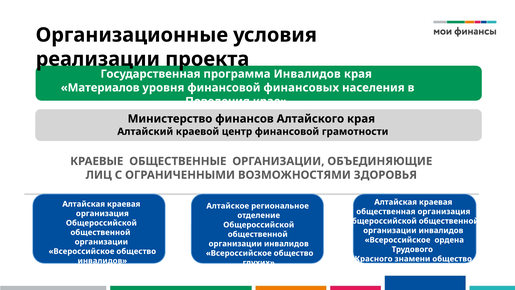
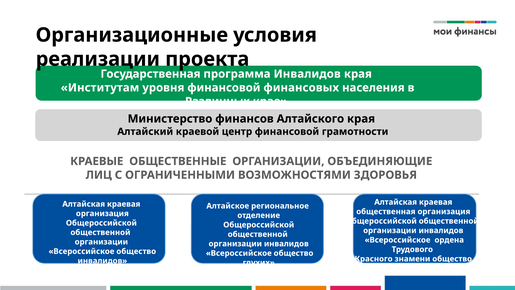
Материалов: Материалов -> Институтам (100, 88)
Поведения: Поведения -> Различных (218, 101)
